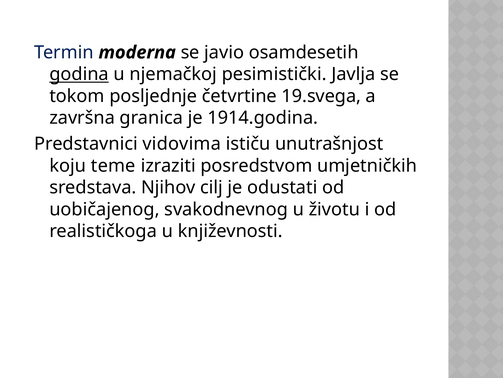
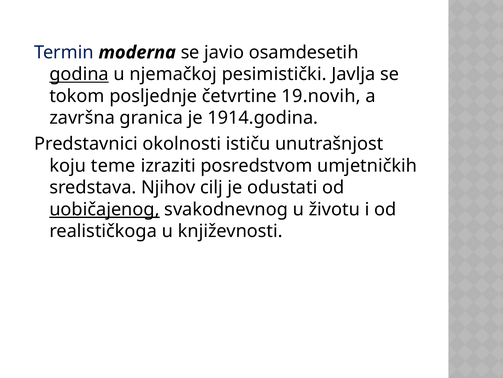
19.svega: 19.svega -> 19.novih (321, 96)
vidovima: vidovima -> okolnosti (182, 144)
uobičajenog underline: none -> present (104, 209)
